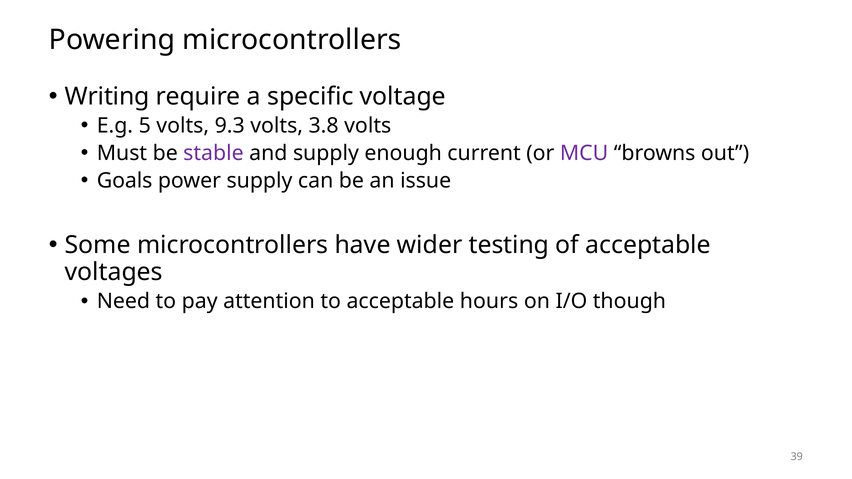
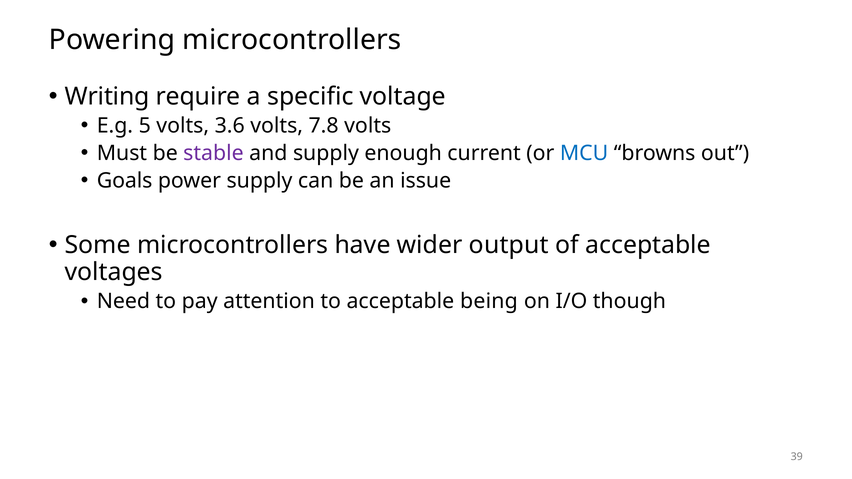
9.3: 9.3 -> 3.6 (230, 126)
3.8: 3.8 -> 7.8 (324, 126)
MCU colour: purple -> blue (584, 153)
testing: testing -> output (509, 245)
hours: hours -> being (489, 302)
